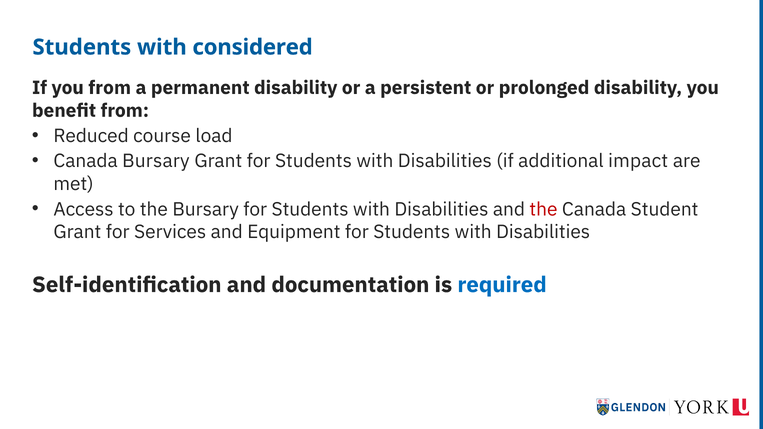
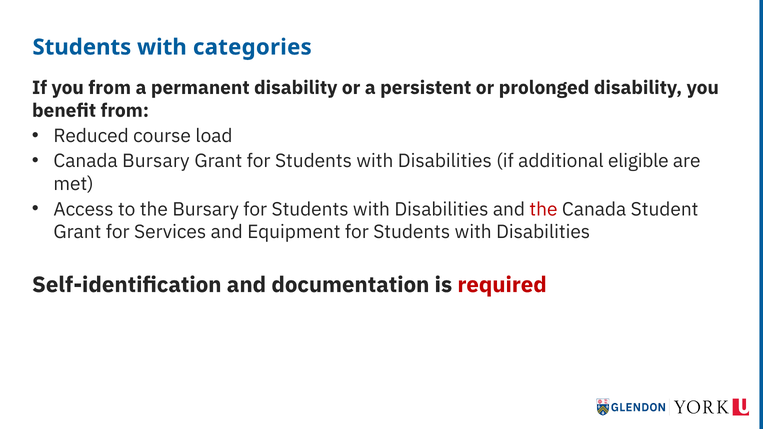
considered: considered -> categories (252, 47)
impact: impact -> eligible (638, 161)
required colour: blue -> red (502, 285)
